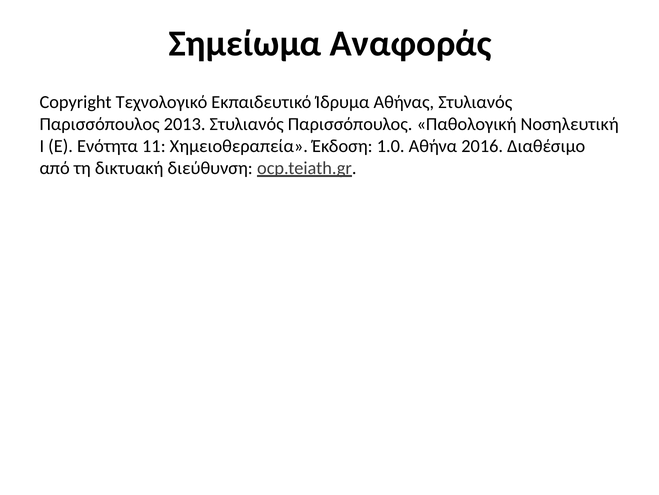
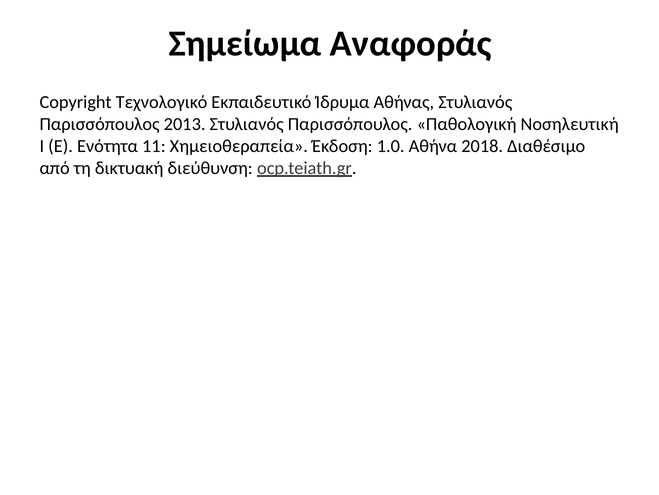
2016: 2016 -> 2018 (482, 146)
